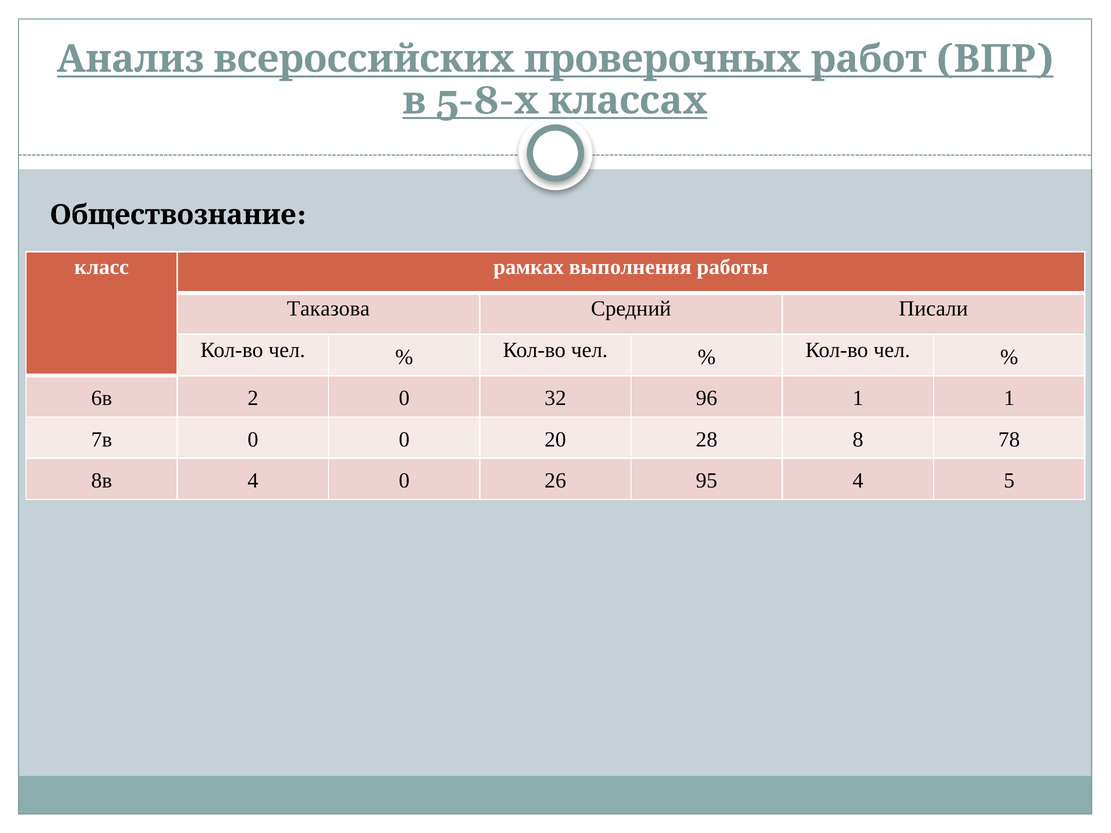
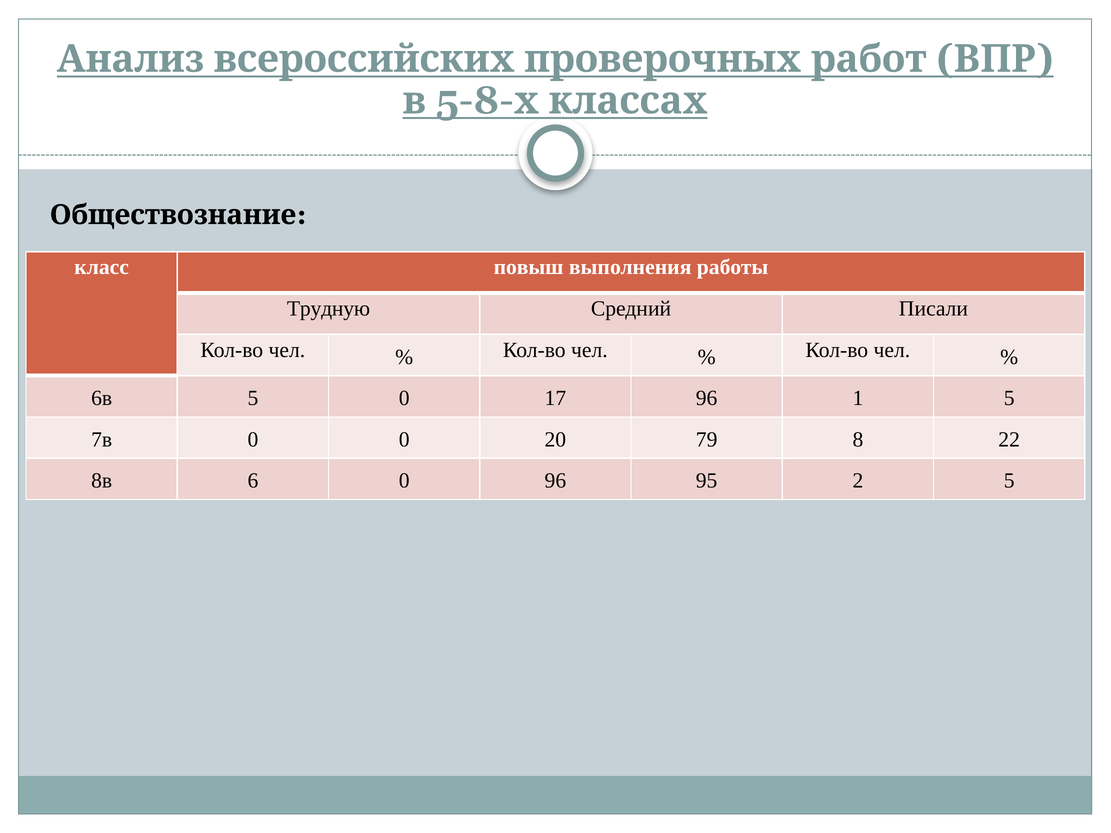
рамках: рамках -> повыш (529, 267)
Таказова: Таказова -> Трудную (329, 309)
6в 2: 2 -> 5 (253, 398)
32: 32 -> 17 (555, 398)
1 1: 1 -> 5 (1009, 398)
28: 28 -> 79 (707, 440)
78: 78 -> 22 (1009, 440)
8в 4: 4 -> 6 (253, 481)
0 26: 26 -> 96 (555, 481)
95 4: 4 -> 2 (858, 481)
